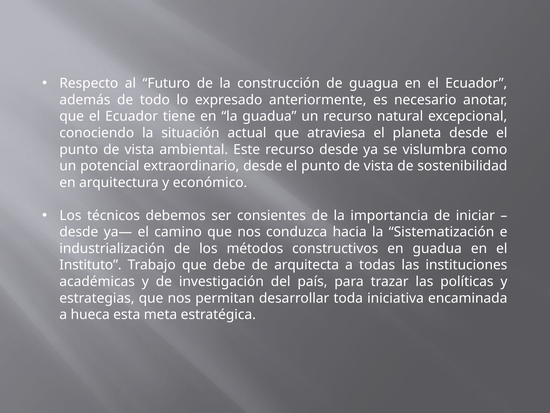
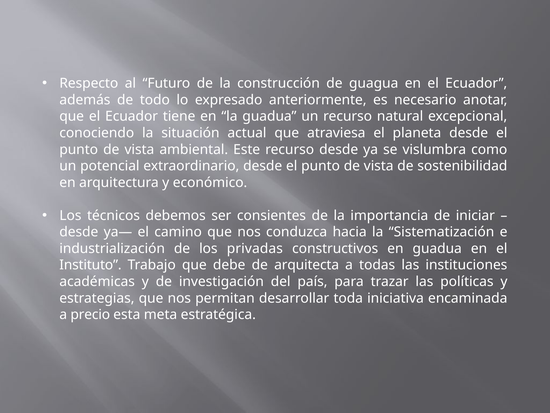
métodos: métodos -> privadas (255, 248)
hueca: hueca -> precio (90, 314)
